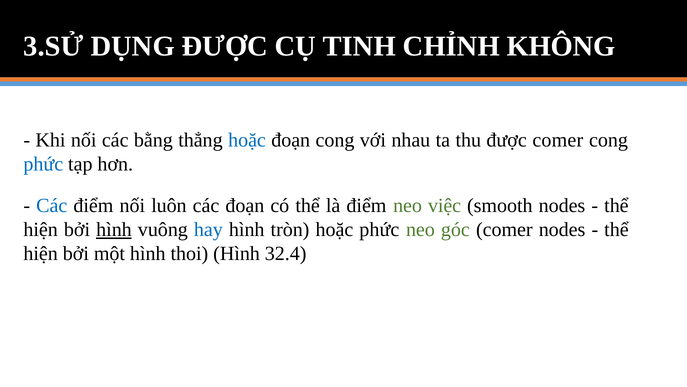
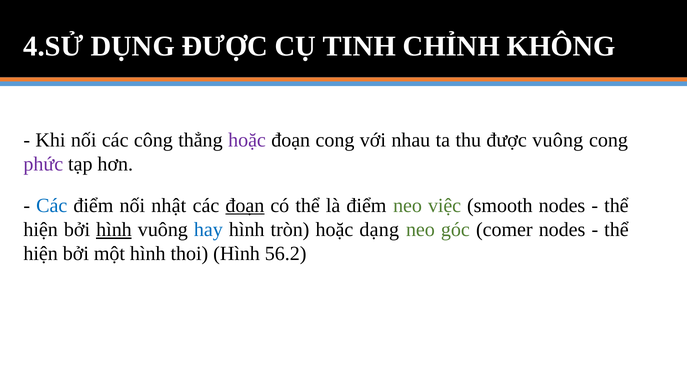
3.SỬ: 3.SỬ -> 4.SỬ (53, 46)
bằng: bằng -> công (153, 140)
hoặc colour: blue -> purple (247, 140)
được comer: comer -> vuông (558, 140)
phức colour: blue -> purple (43, 164)
luôn: luôn -> nhật (169, 205)
đoạn underline: none -> present (245, 205)
hoặc phức: phức -> dạng (379, 229)
32.4: 32.4 -> 56.2 (286, 253)
